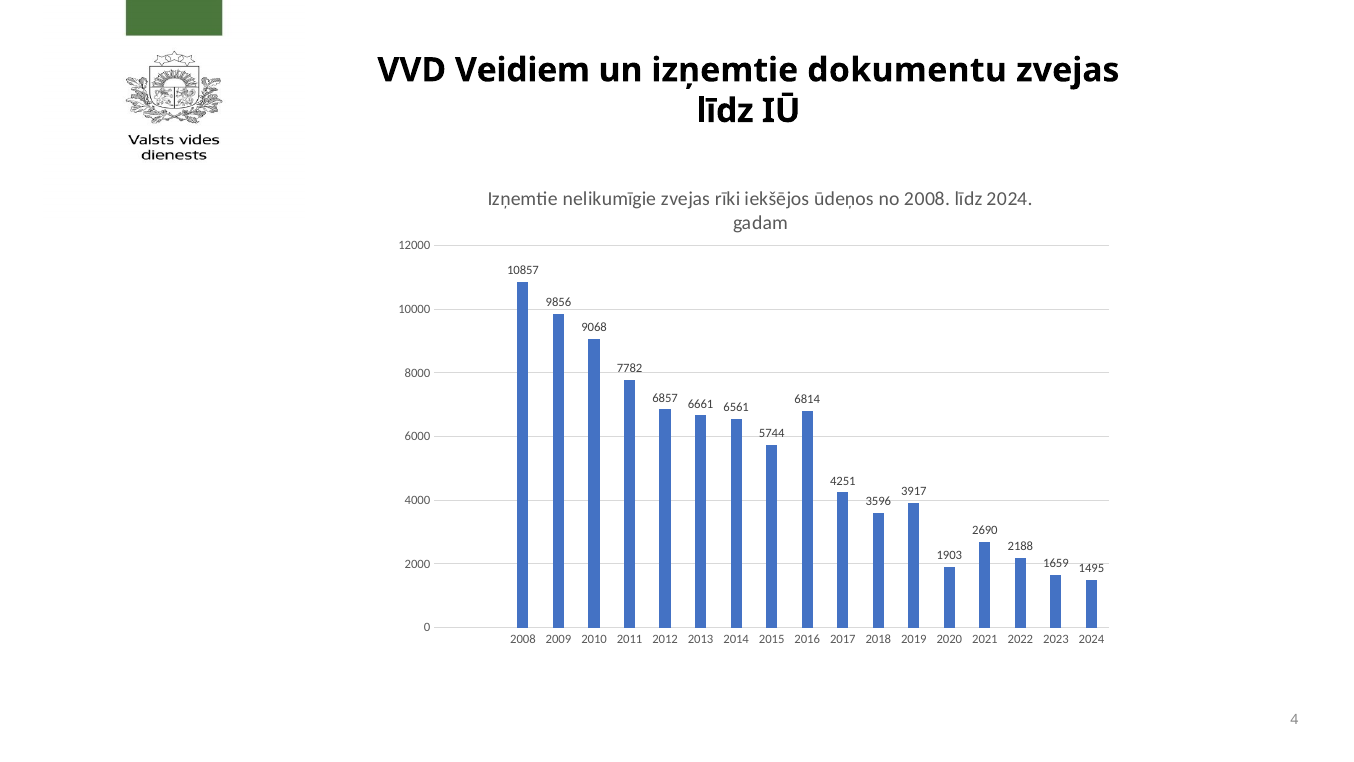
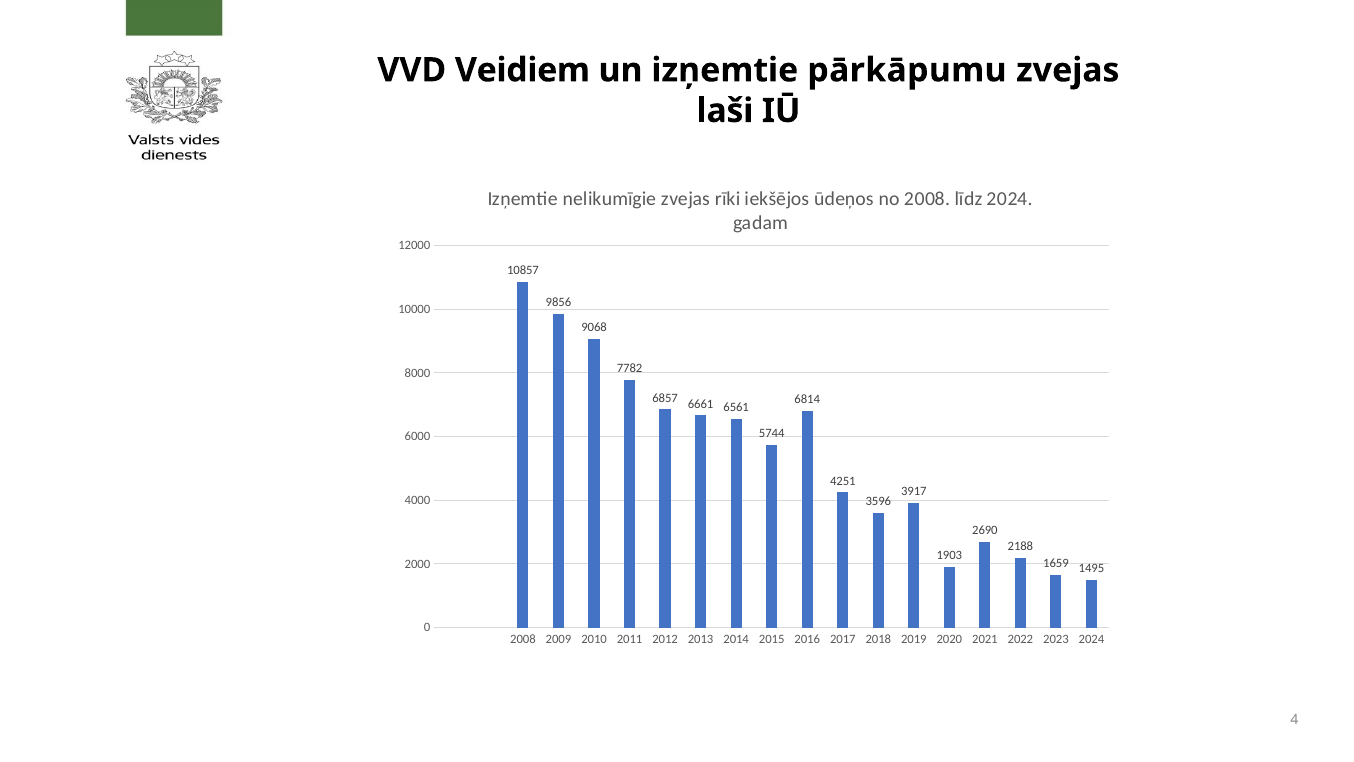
dokumentu: dokumentu -> pārkāpumu (907, 70)
līdz: līdz -> laši (725, 111)
